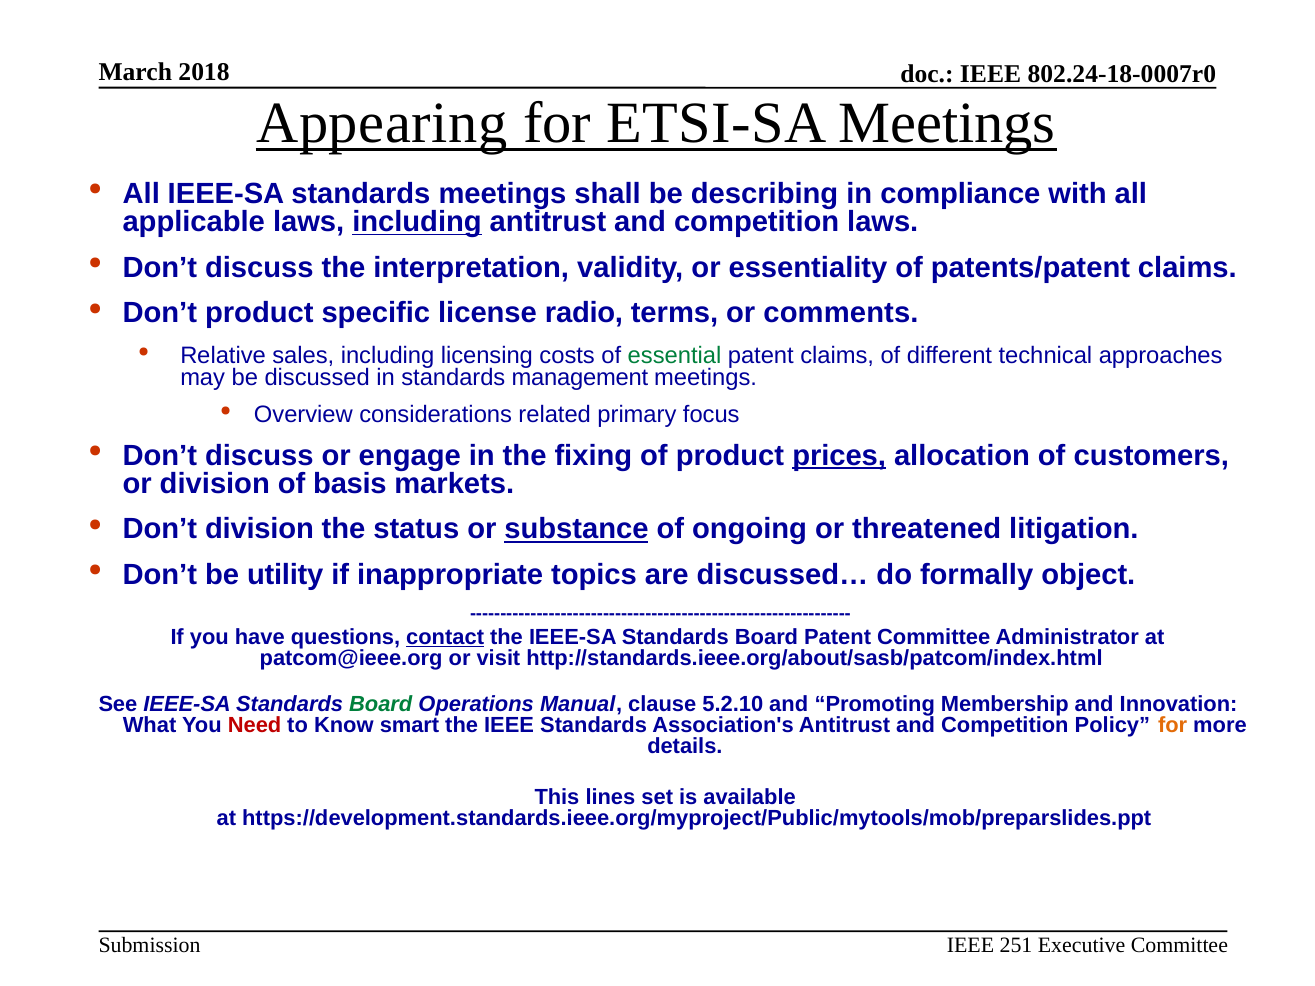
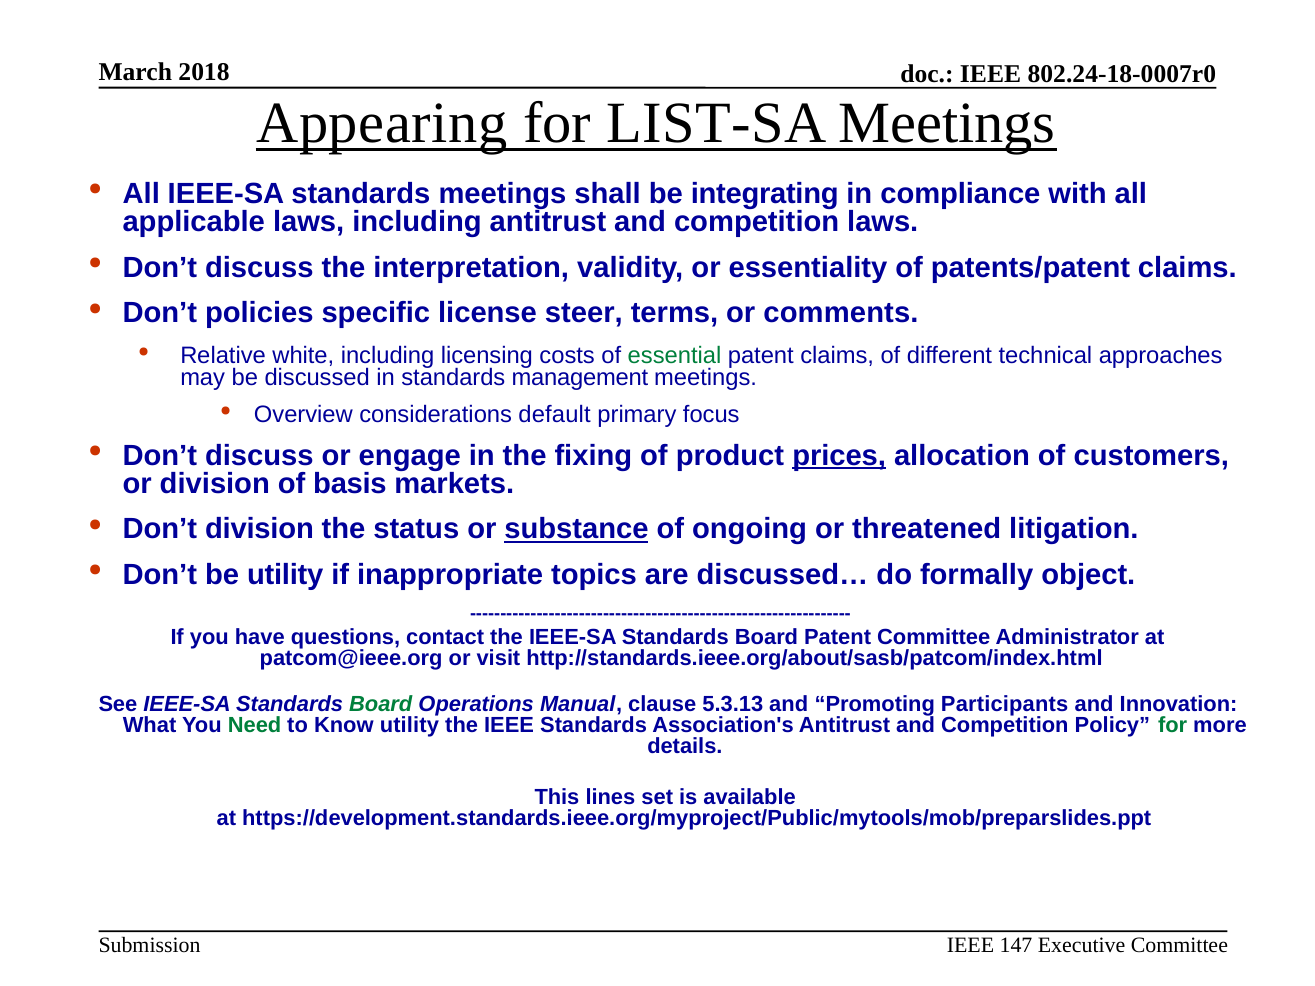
ETSI-SA: ETSI-SA -> LIST-SA (716, 124)
describing: describing -> integrating (765, 194)
including underline: present -> none (417, 222)
Don’t product: product -> policies (259, 313)
radio: radio -> steer (584, 313)
sales: sales -> white (303, 355)
related: related -> default (555, 415)
contact underline: present -> none (445, 637)
5.2.10: 5.2.10 -> 5.3.13 (733, 705)
Membership: Membership -> Participants (1005, 705)
Need colour: red -> green (255, 726)
Know smart: smart -> utility (409, 726)
for colour: orange -> green (1173, 726)
251: 251 -> 147 (1016, 946)
